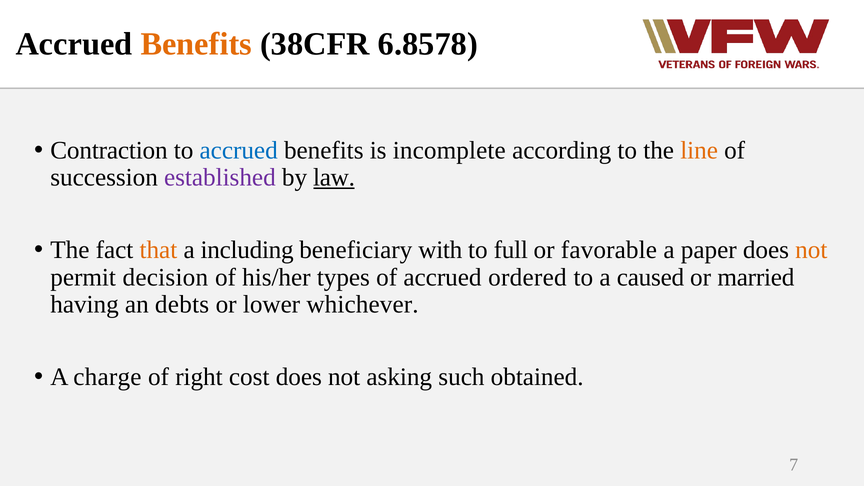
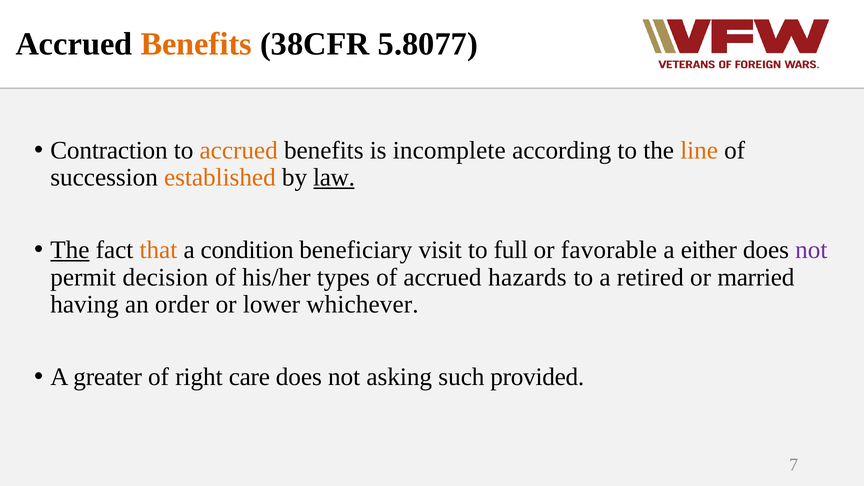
6.8578: 6.8578 -> 5.8077 (428, 44)
accrued colour: blue -> orange (239, 150)
established colour: purple -> orange (220, 178)
The underline: none -> present (70, 250)
including: including -> condition (247, 250)
with: with -> visit (440, 250)
paper: paper -> either (709, 250)
not colour: orange -> purple (811, 250)
ordered: ordered -> hazards (527, 277)
caused: caused -> retired (650, 277)
debts: debts -> order (182, 304)
charge: charge -> greater (108, 377)
cost: cost -> care (249, 377)
obtained: obtained -> provided (537, 377)
